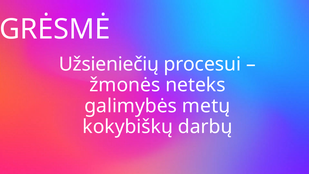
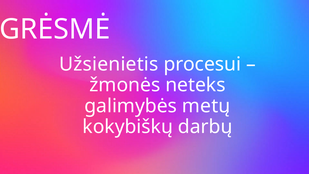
Užsieniečių: Užsieniečių -> Užsienietis (109, 64)
